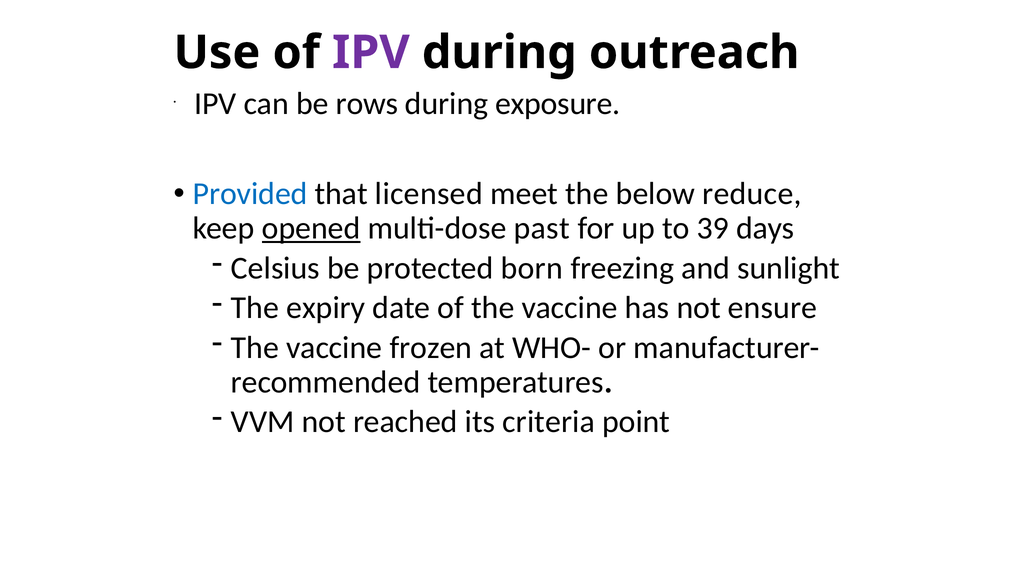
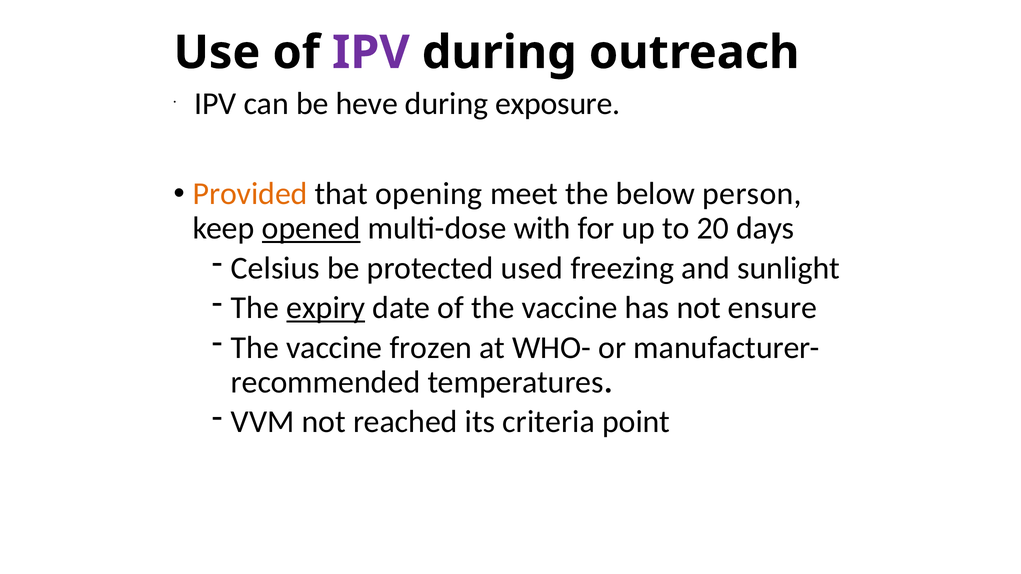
rows: rows -> heve (367, 104)
Provided colour: blue -> orange (250, 194)
licensed: licensed -> opening (429, 194)
reduce: reduce -> person (752, 194)
past: past -> with (542, 228)
39: 39 -> 20 (713, 228)
born: born -> used (532, 268)
expiry underline: none -> present (326, 308)
